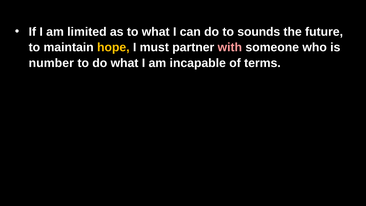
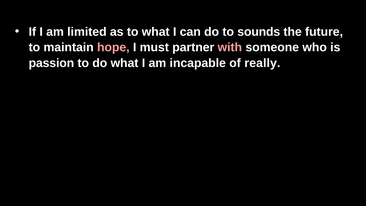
hope colour: yellow -> pink (113, 47)
number: number -> passion (51, 63)
terms: terms -> really (262, 63)
